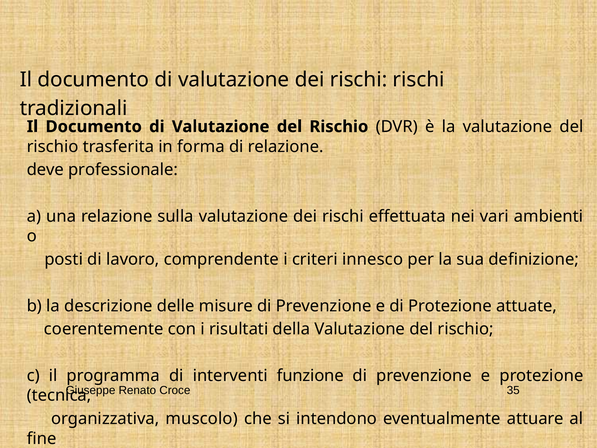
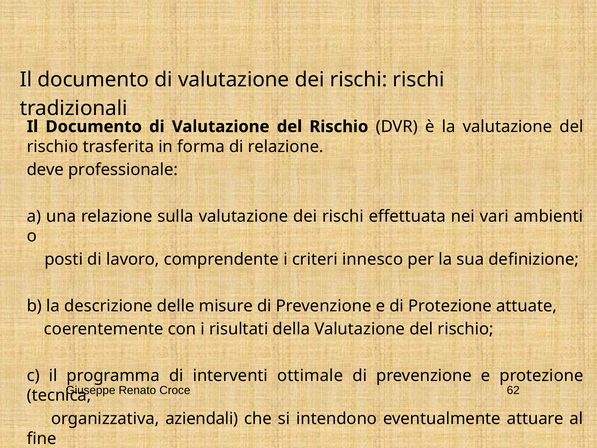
funzione: funzione -> ottimale (310, 375)
35: 35 -> 62 (513, 390)
muscolo: muscolo -> aziendali (202, 419)
